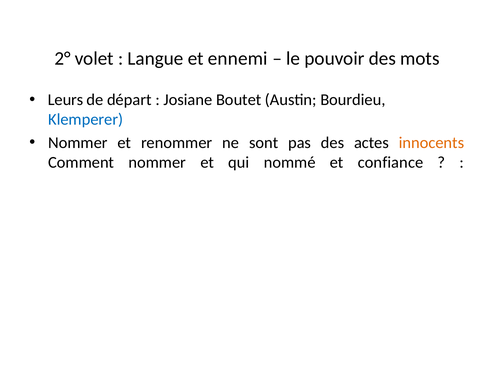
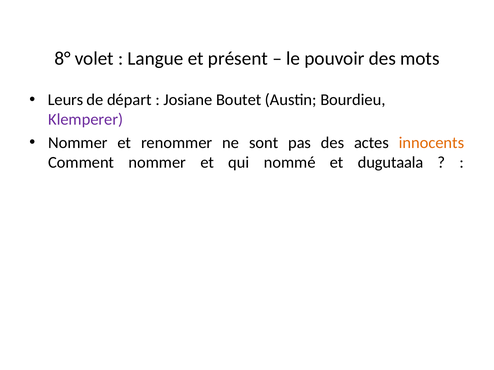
2°: 2° -> 8° (62, 59)
ennemi: ennemi -> présent (238, 59)
Klemperer colour: blue -> purple (86, 120)
confiance: confiance -> dugutaala (391, 163)
